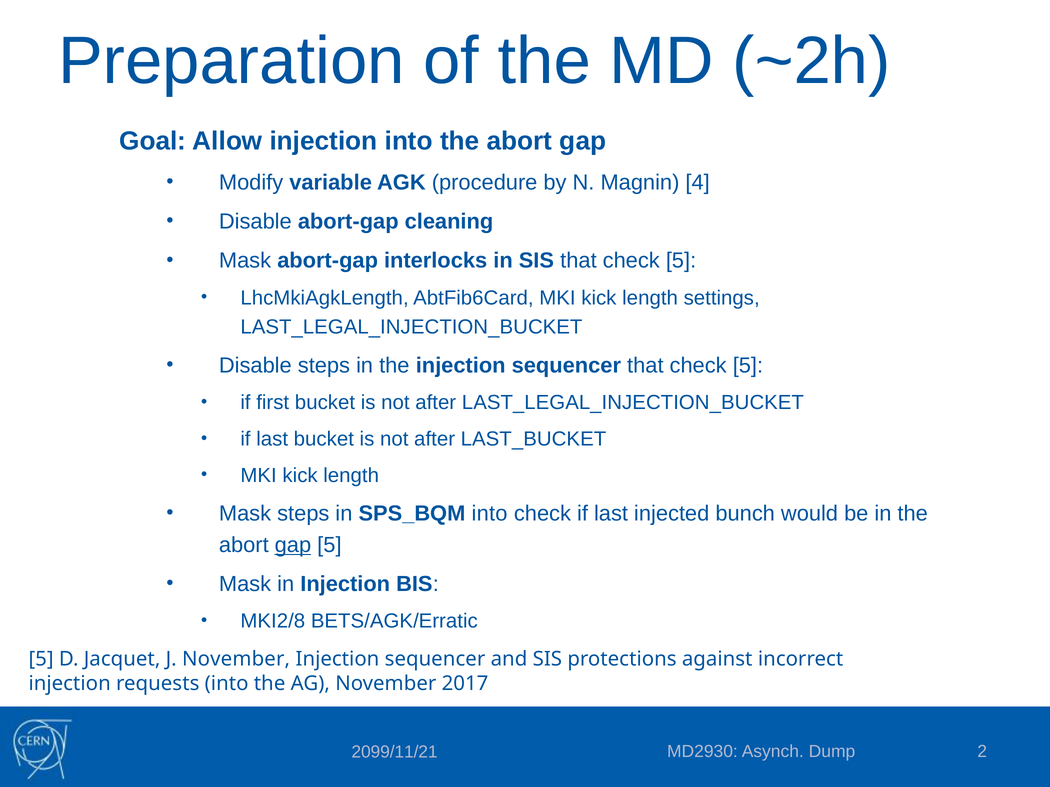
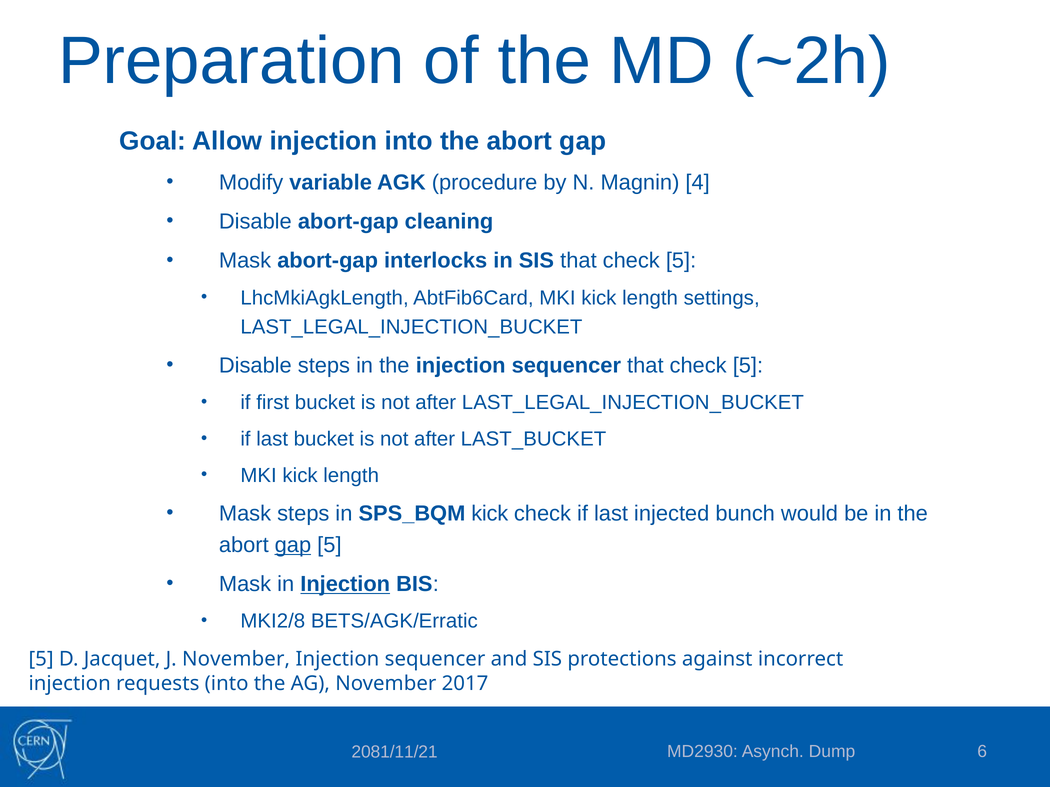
SPS_BQM into: into -> kick (490, 514)
Injection underline: none -> present (345, 585)
2: 2 -> 6 (982, 752)
2099/11/21: 2099/11/21 -> 2081/11/21 (395, 753)
